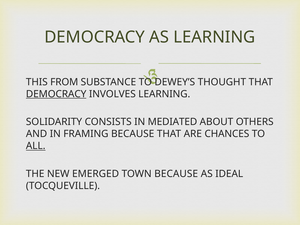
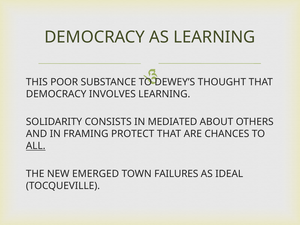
FROM: FROM -> POOR (64, 82)
DEMOCRACY underline: present -> none (56, 94)
FRAMING BECAUSE: BECAUSE -> PROTECT (133, 134)
TOWN BECAUSE: BECAUSE -> FAILURES (176, 174)
